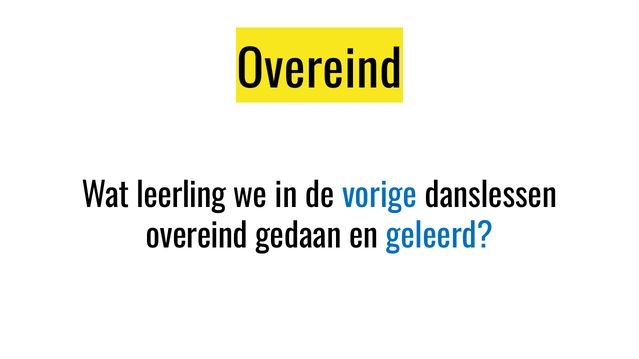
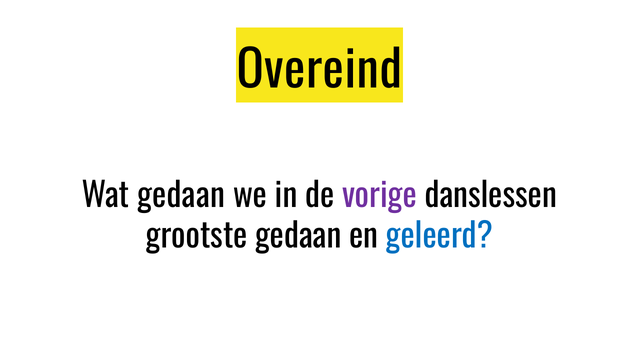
Wat leerling: leerling -> gedaan (181, 196)
vorige colour: blue -> purple (379, 196)
overeind: overeind -> grootste (197, 237)
